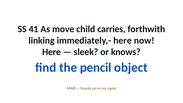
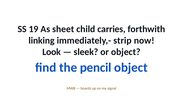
41: 41 -> 19 (34, 29)
move: move -> sheet (63, 29)
immediately,- here: here -> strip (122, 40)
Here: Here -> Look (52, 52)
or knows: knows -> object (126, 52)
